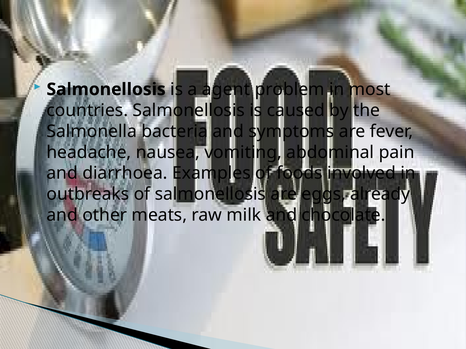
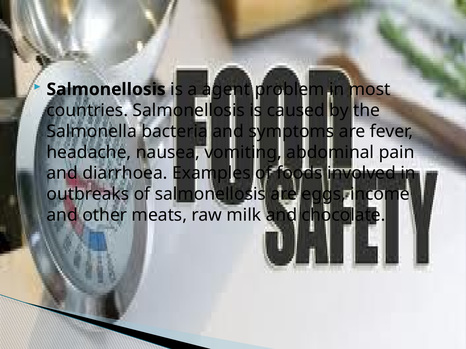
already: already -> income (380, 194)
